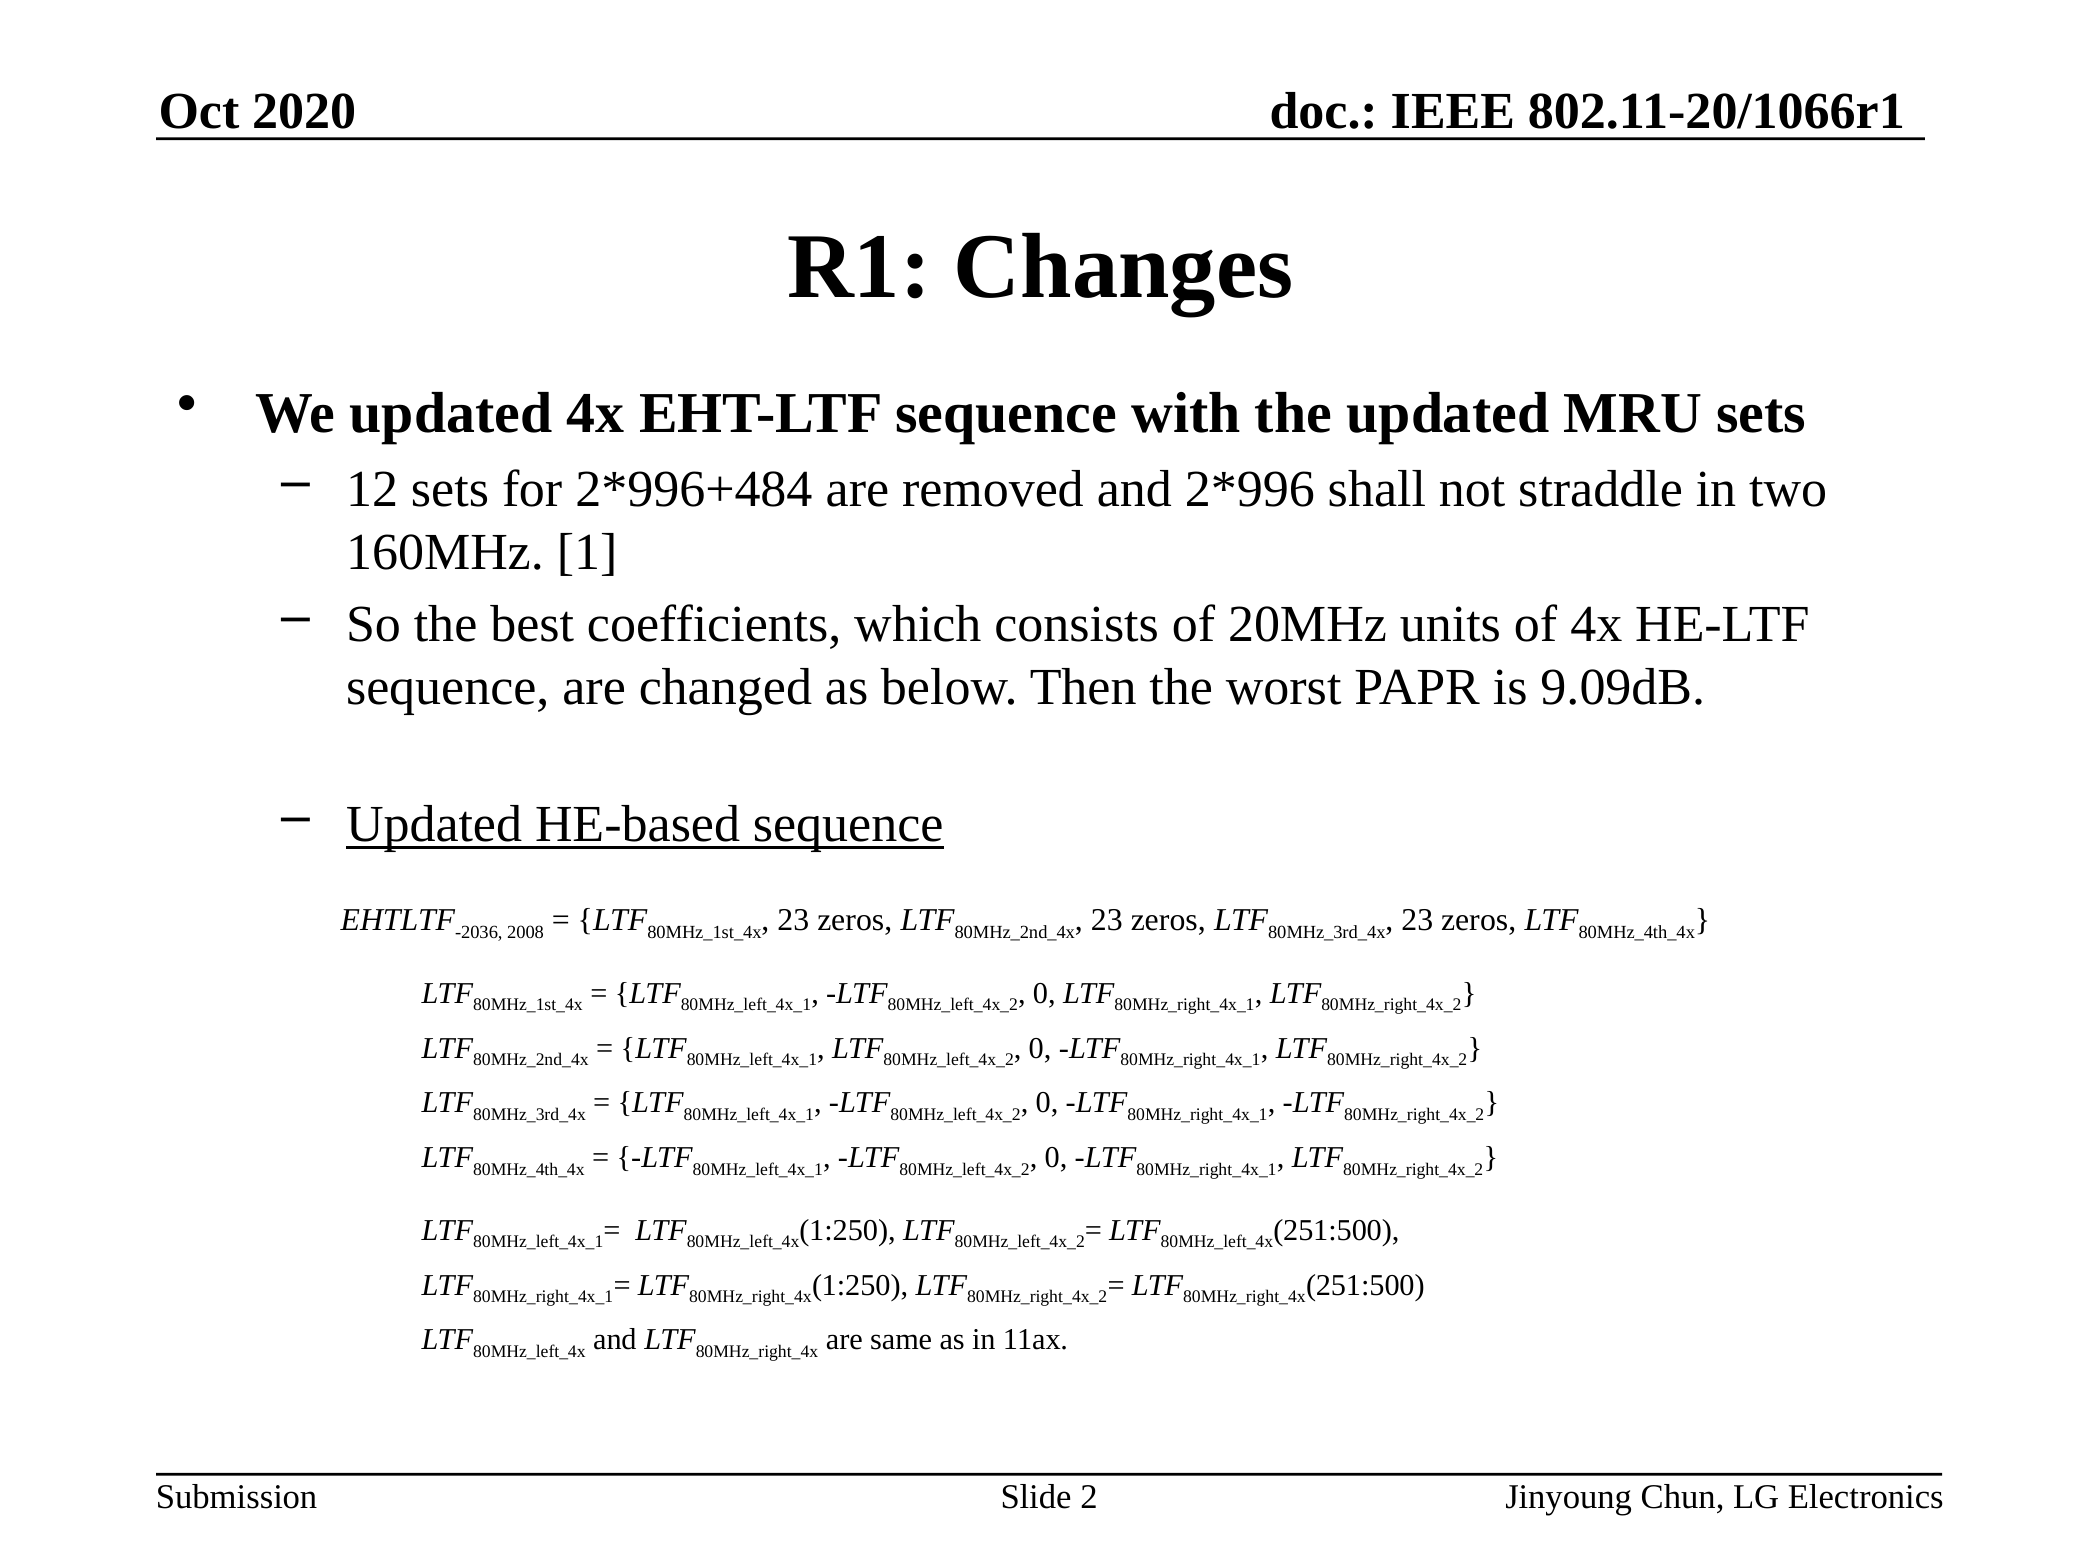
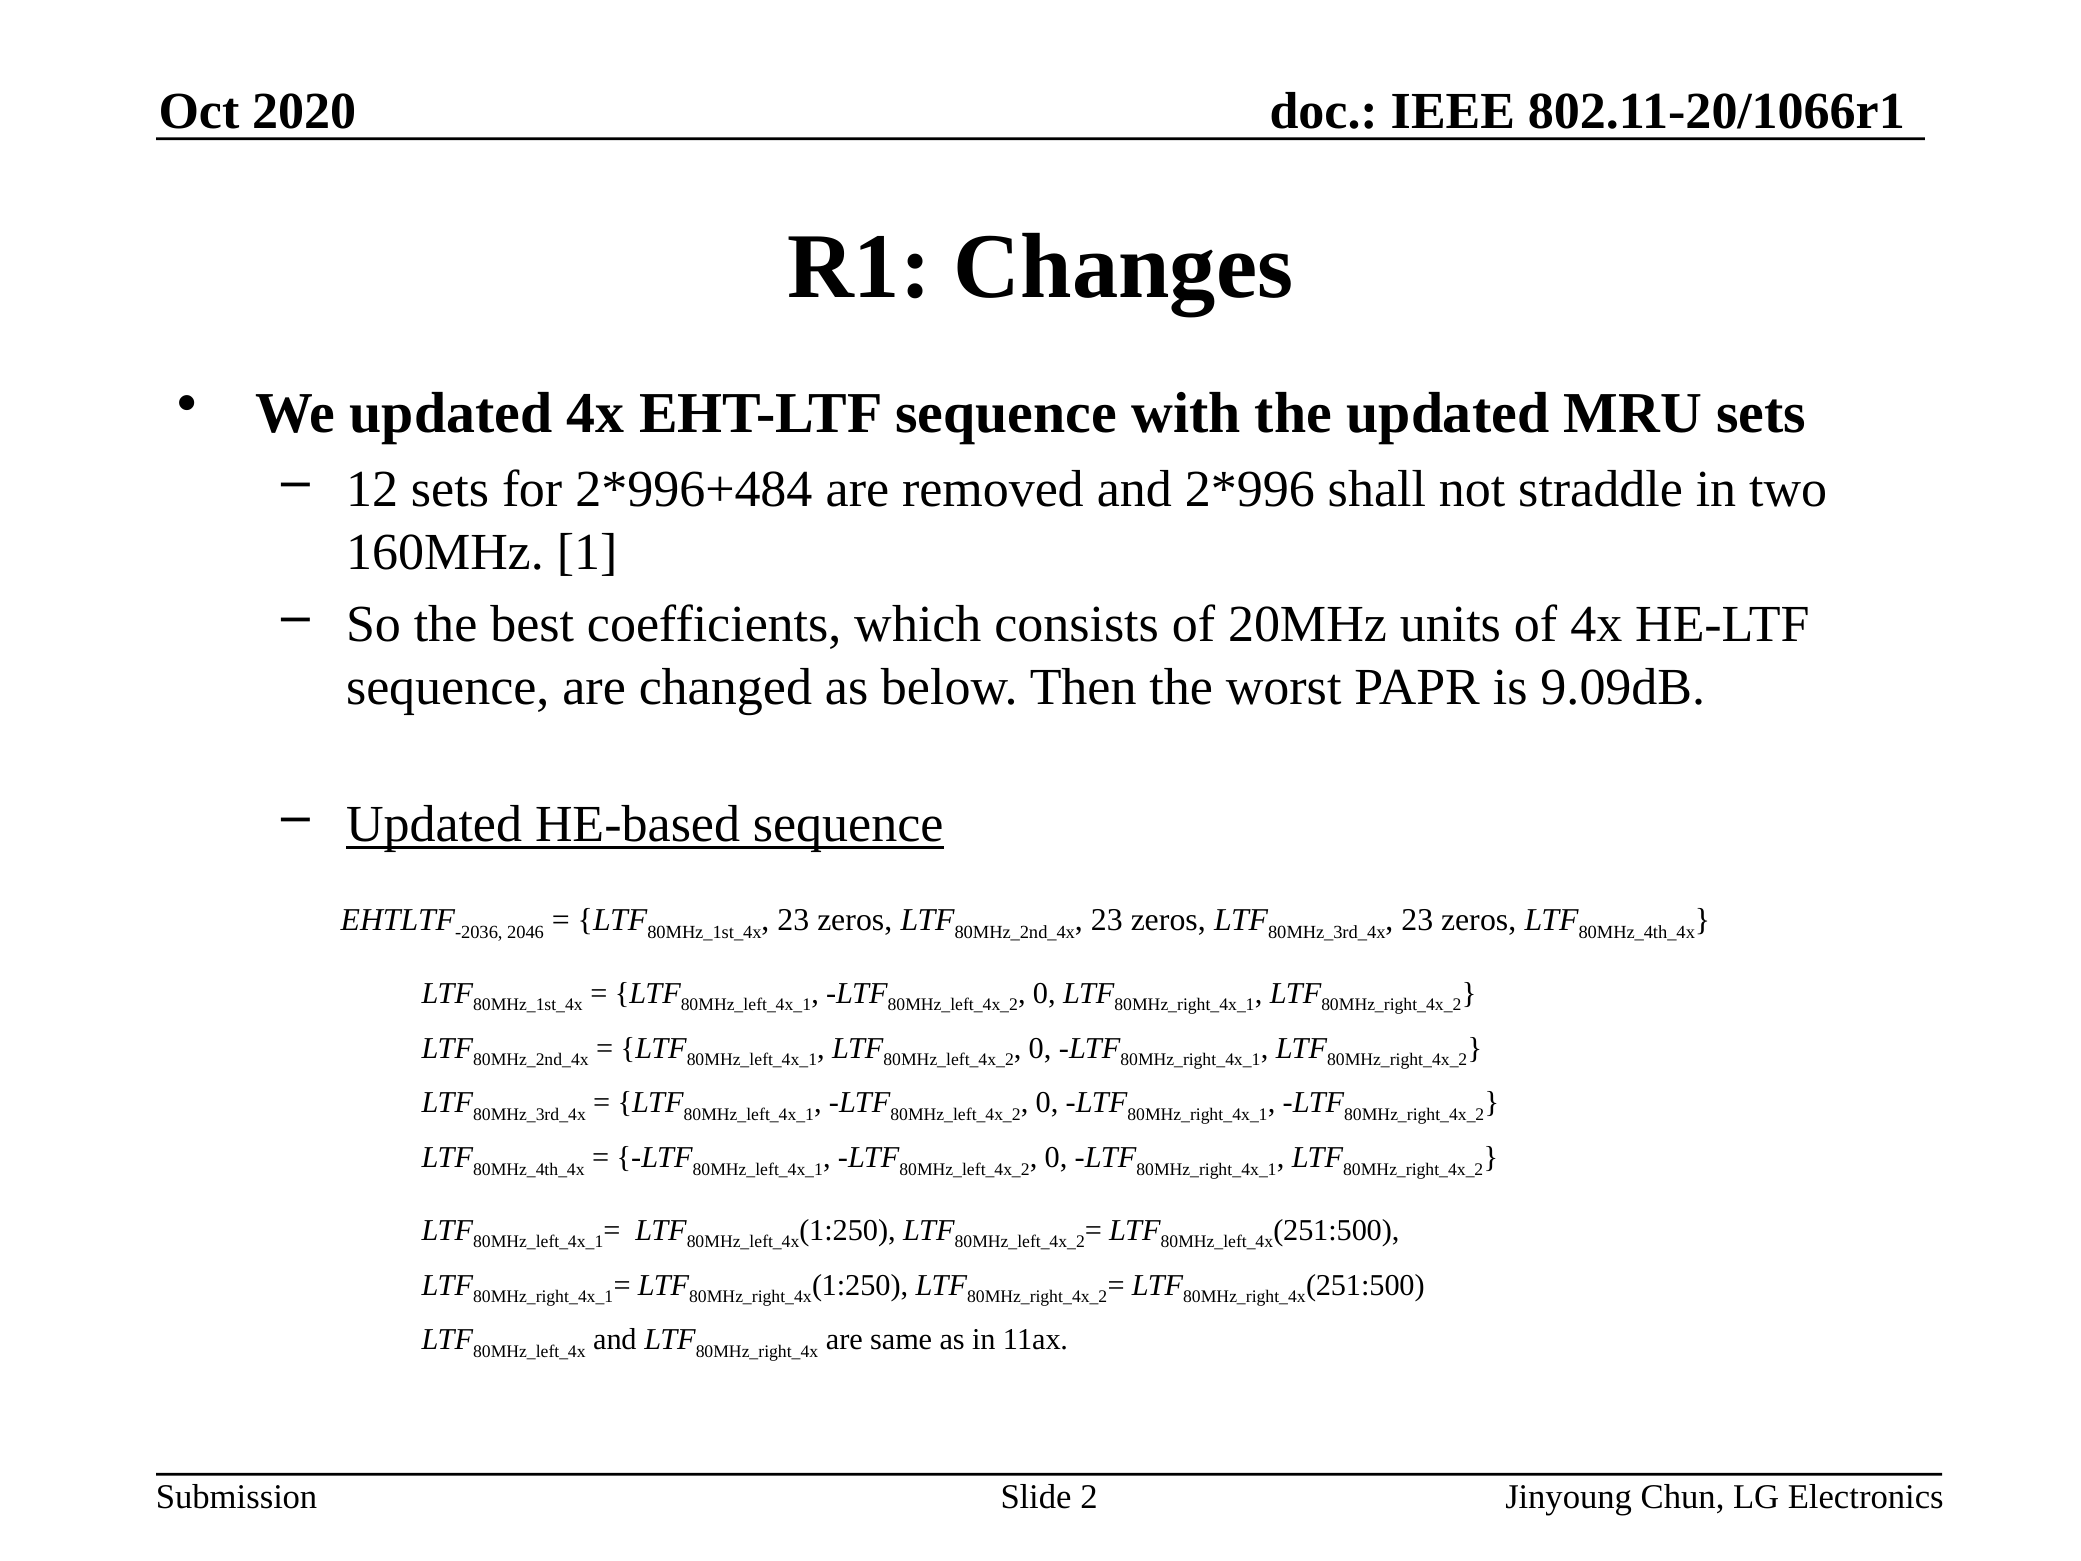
2008: 2008 -> 2046 (526, 932)
